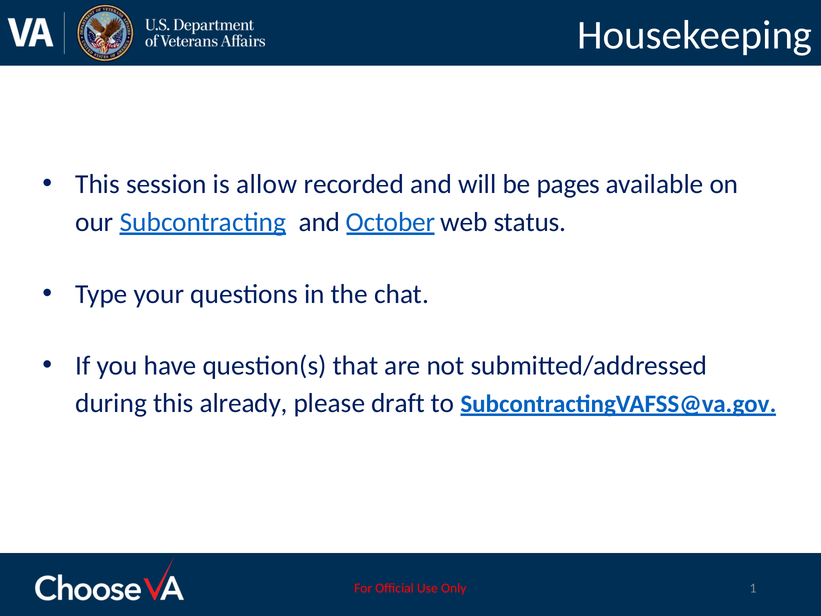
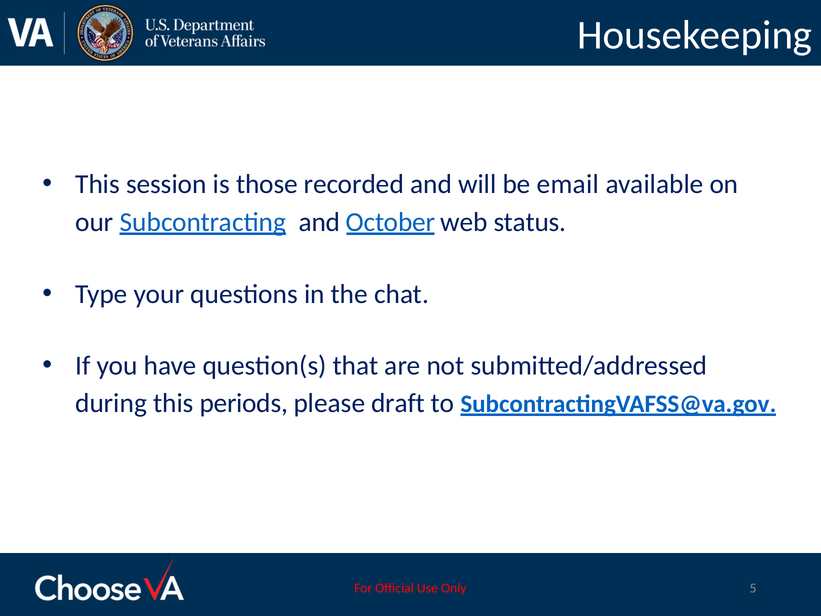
allow: allow -> those (267, 184)
pages: pages -> email (568, 184)
already: already -> periods (244, 403)
1: 1 -> 5 (753, 588)
